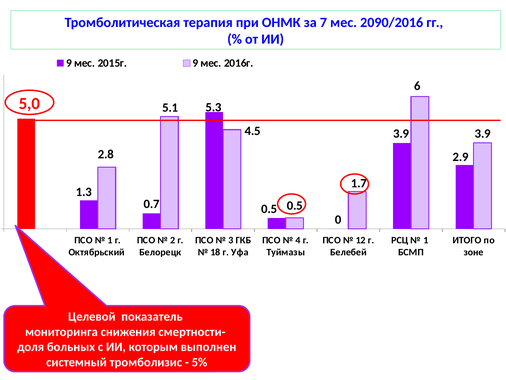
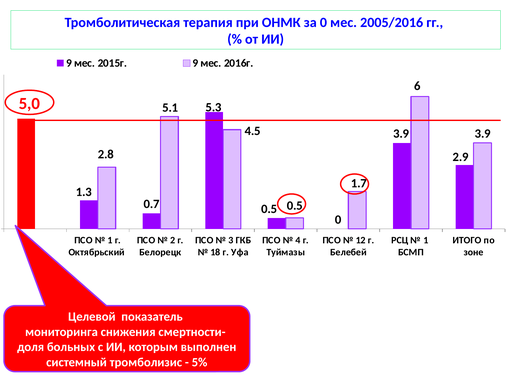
за 7: 7 -> 0 (323, 22)
2090/2016: 2090/2016 -> 2005/2016 (392, 22)
